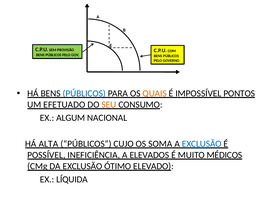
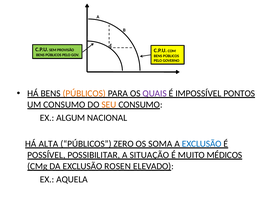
PÚBLICOS colour: blue -> orange (84, 93)
QUAIS colour: orange -> purple (155, 93)
UM EFETUADO: EFETUADO -> CONSUMO (64, 105)
CUJO: CUJO -> ZERO (124, 144)
INEFICIÊNCIA: INEFICIÊNCIA -> POSSIBILITAR (94, 155)
ELEVADOS: ELEVADOS -> SITUAÇÃO (149, 155)
ÓTIMO: ÓTIMO -> ROSEN (118, 166)
LÍQUIDA: LÍQUIDA -> AQUELA (72, 179)
